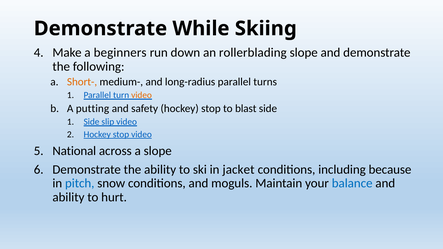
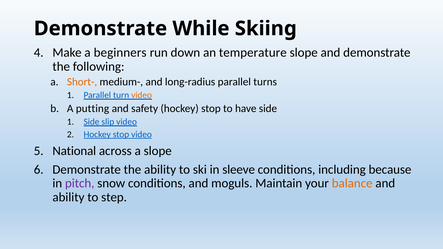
rollerblading: rollerblading -> temperature (253, 53)
blast: blast -> have (246, 109)
jacket: jacket -> sleeve (239, 170)
pitch colour: blue -> purple (80, 184)
balance colour: blue -> orange (352, 184)
hurt: hurt -> step (114, 197)
